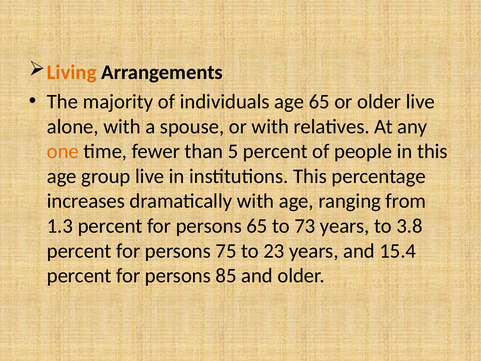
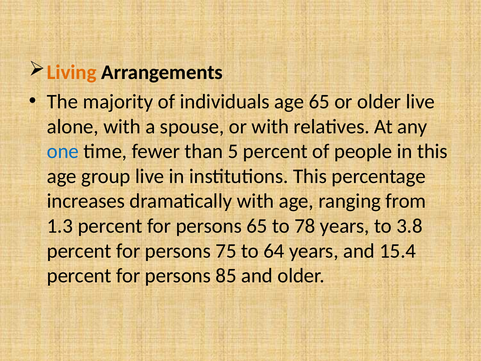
one colour: orange -> blue (63, 151)
73: 73 -> 78 (305, 226)
23: 23 -> 64 (274, 251)
